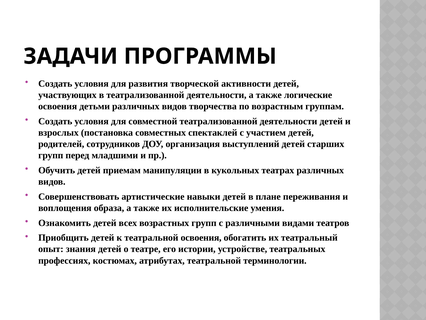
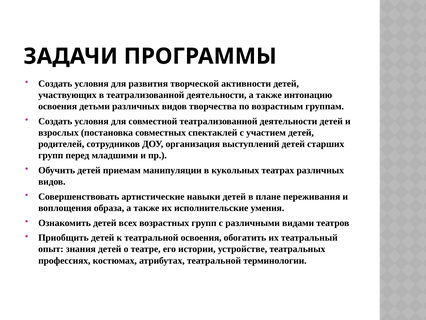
логические: логические -> интонацию (308, 95)
